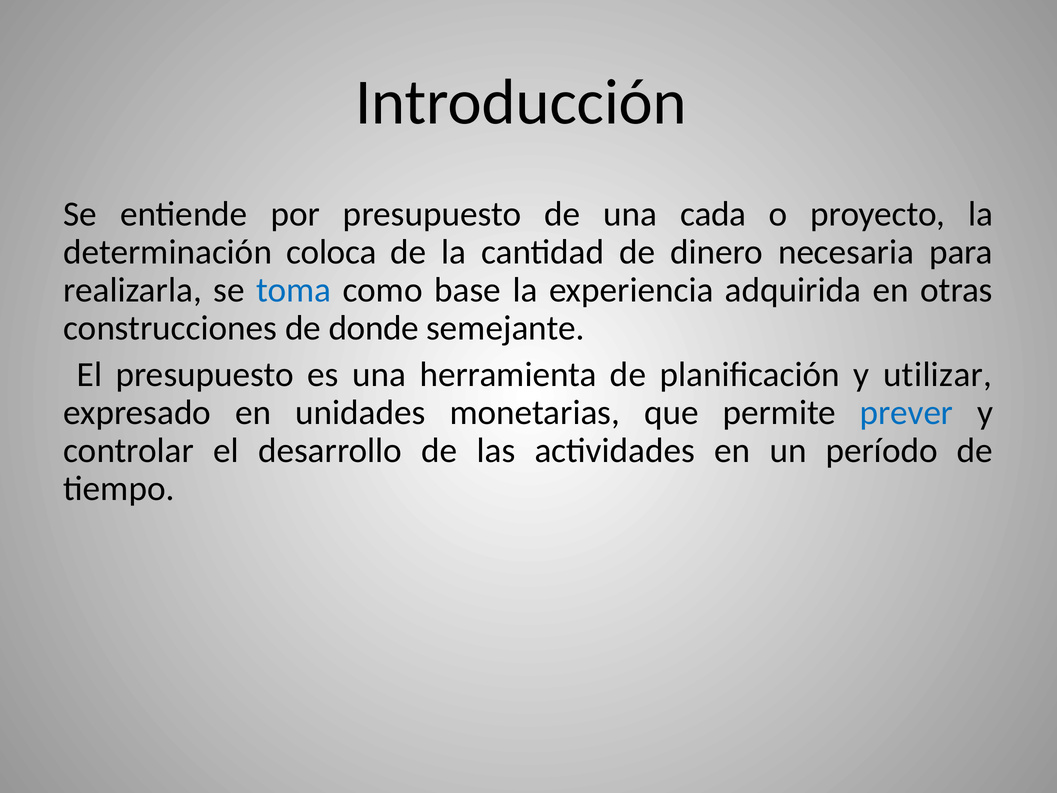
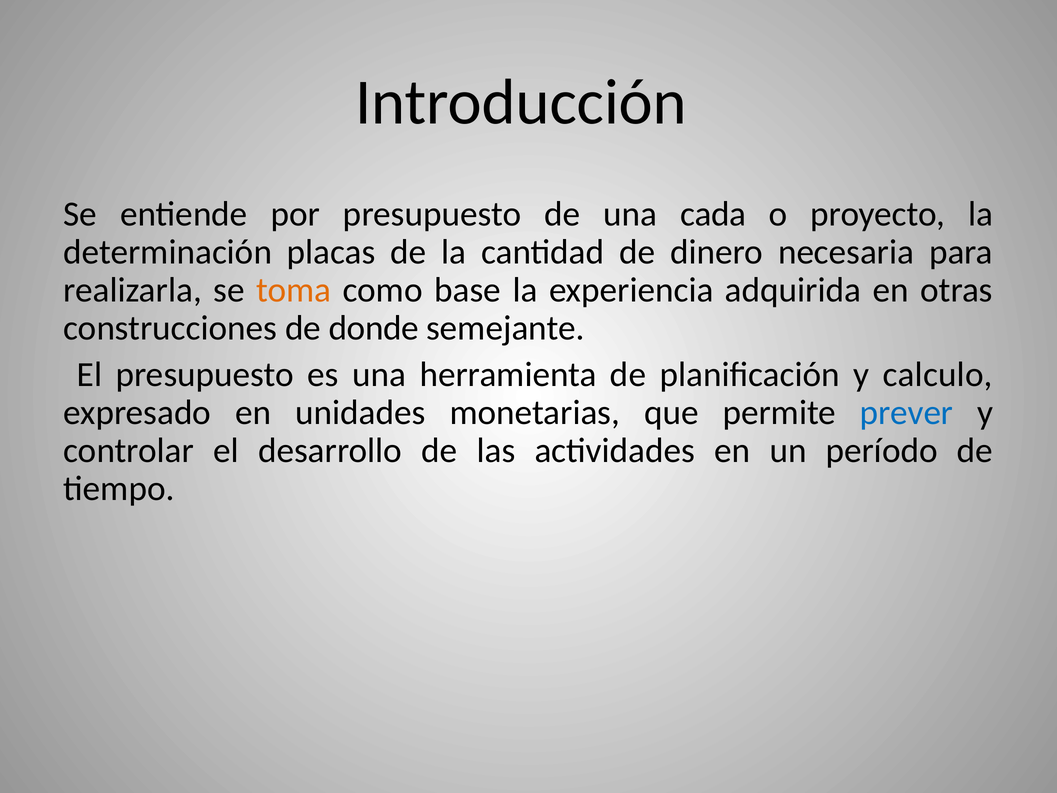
coloca: coloca -> placas (331, 252)
toma colour: blue -> orange (294, 290)
utilizar: utilizar -> calculo (938, 374)
